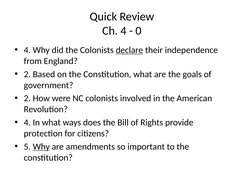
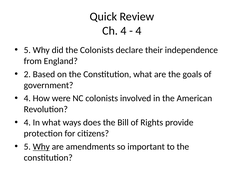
0: 0 -> 4 (139, 31)
4: 4 -> 5 (27, 50)
declare underline: present -> none (129, 50)
2: 2 -> 4 (27, 98)
